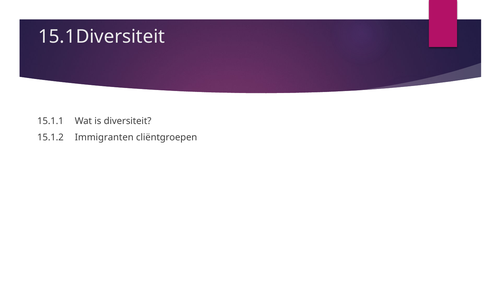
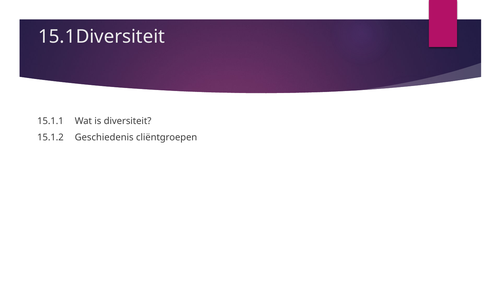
Immigranten: Immigranten -> Geschiedenis (104, 137)
